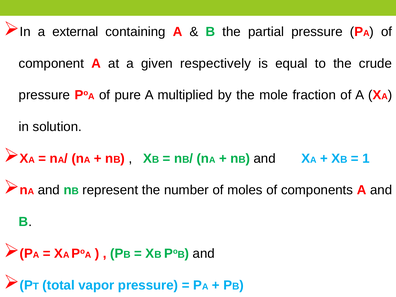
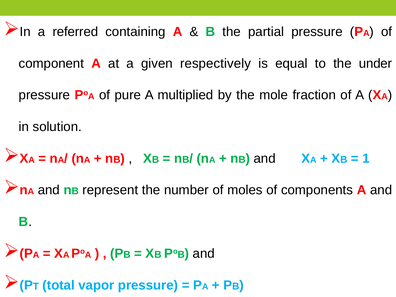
external: external -> referred (75, 32)
crude: crude -> under (375, 63)
